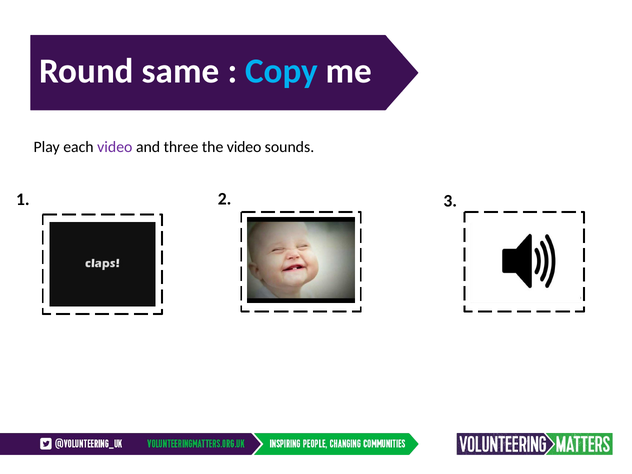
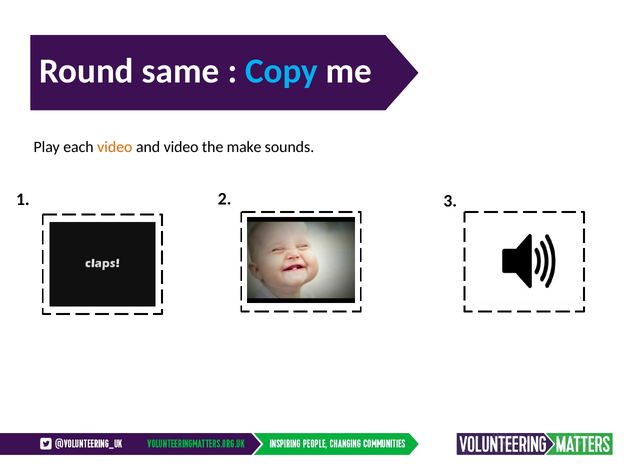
video colour: purple -> orange (115, 147)
and three: three -> video (181, 147)
the video: video -> make (244, 147)
